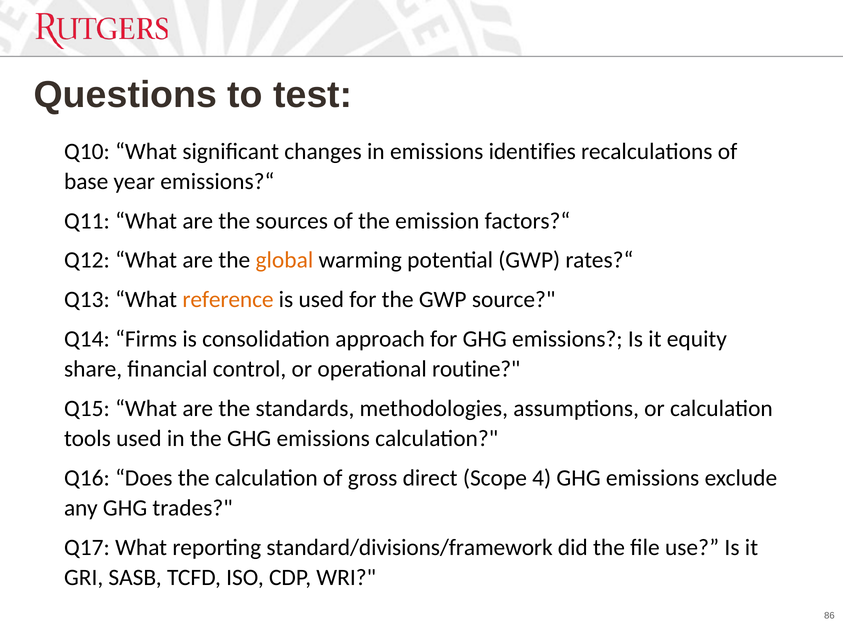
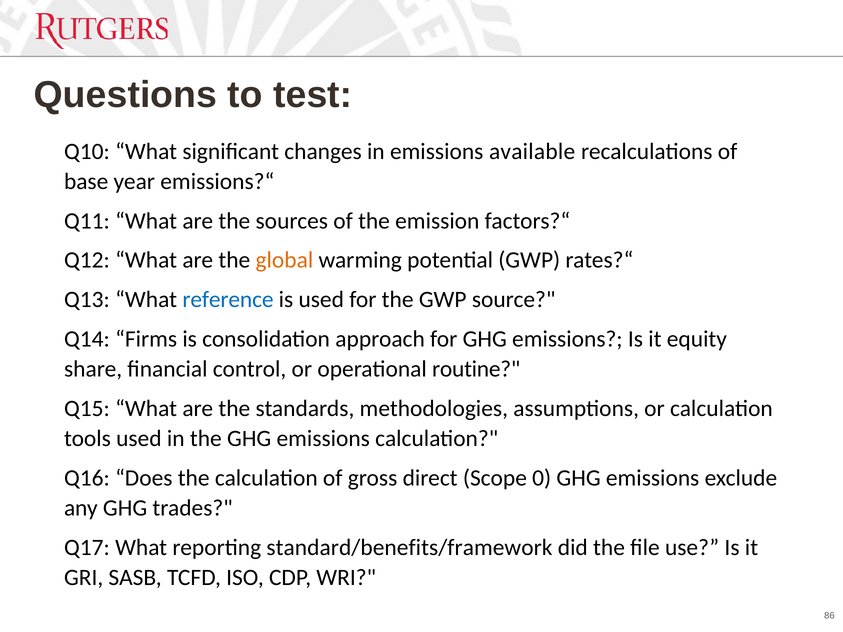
identifies: identifies -> available (532, 151)
reference colour: orange -> blue (228, 300)
4: 4 -> 0 (542, 478)
standard/divisions/framework: standard/divisions/framework -> standard/benefits/framework (409, 548)
